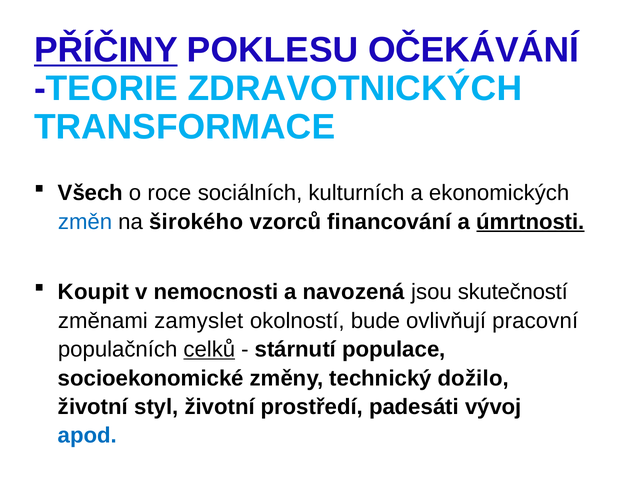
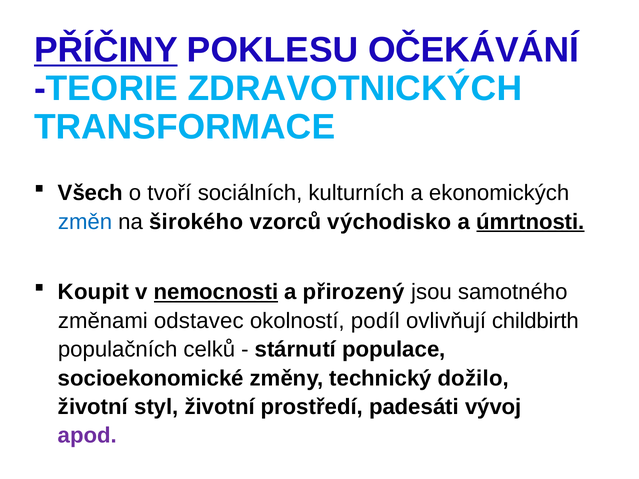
roce: roce -> tvoří (169, 193)
financování: financování -> východisko (389, 222)
nemocnosti underline: none -> present (216, 292)
navozená: navozená -> přirozený (354, 292)
skutečností: skutečností -> samotného (513, 292)
zamyslet: zamyslet -> odstavec (199, 321)
bude: bude -> podíl (375, 321)
pracovní: pracovní -> childbirth (535, 321)
celků underline: present -> none (209, 350)
apod colour: blue -> purple (87, 436)
